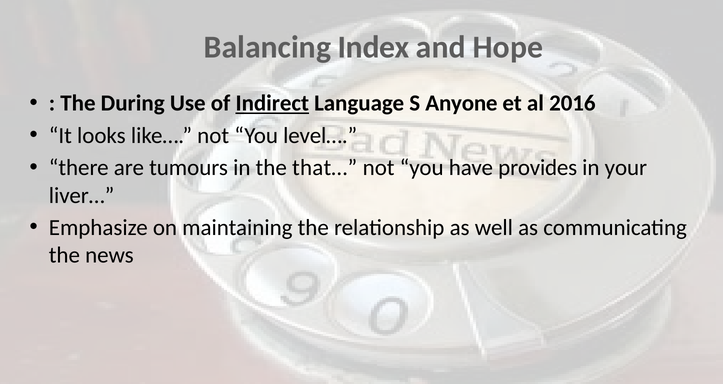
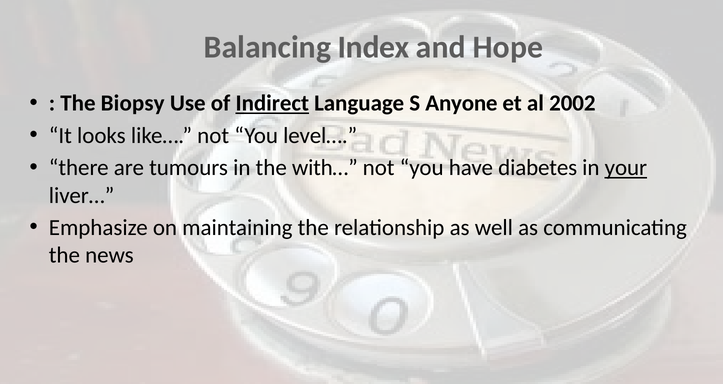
During: During -> Biopsy (133, 103)
2016: 2016 -> 2002 (572, 103)
that…: that… -> with… (325, 168)
provides: provides -> diabetes (538, 168)
your underline: none -> present (626, 168)
